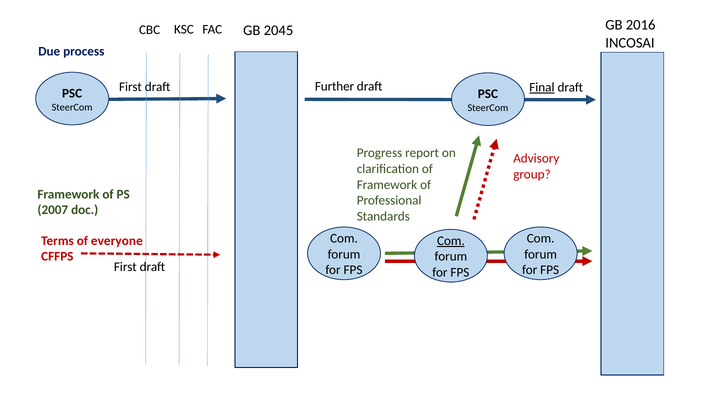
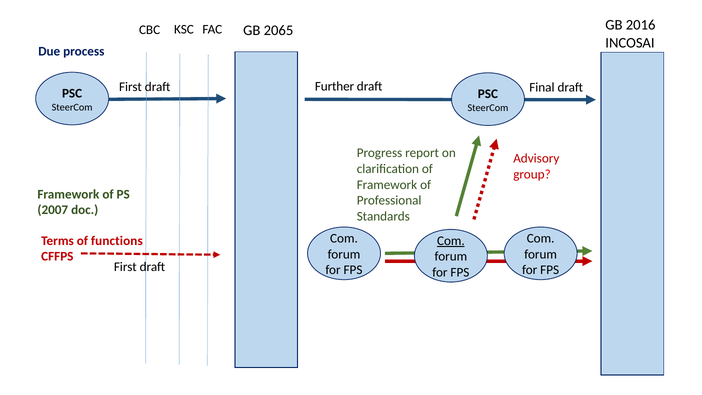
2045: 2045 -> 2065 (278, 30)
Final underline: present -> none (542, 87)
everyone: everyone -> functions (117, 241)
